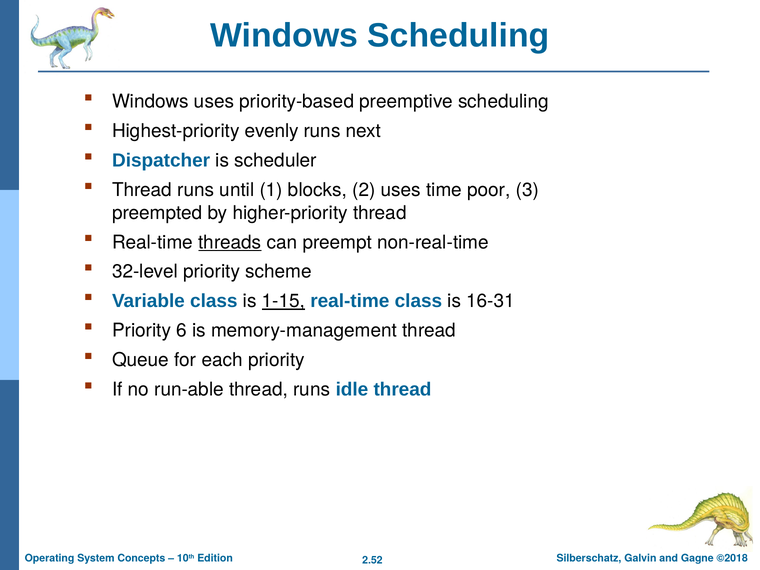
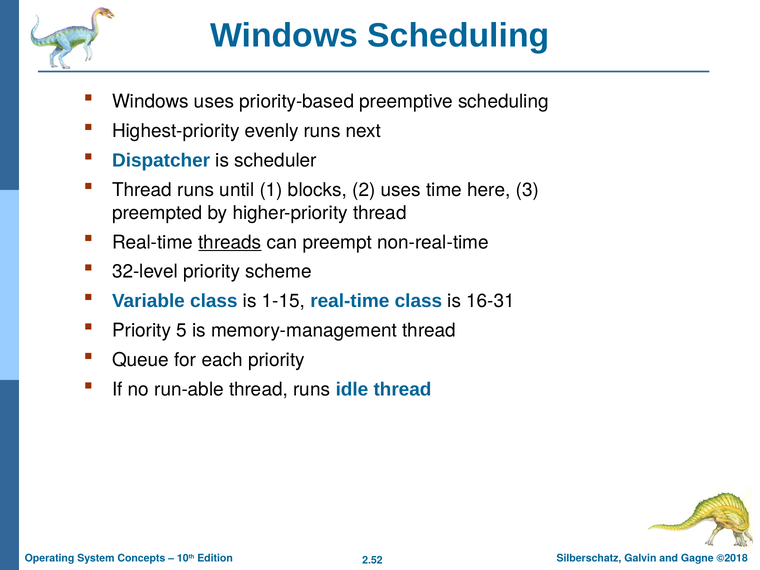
poor: poor -> here (489, 190)
1-15 underline: present -> none (283, 301)
6: 6 -> 5 (182, 331)
